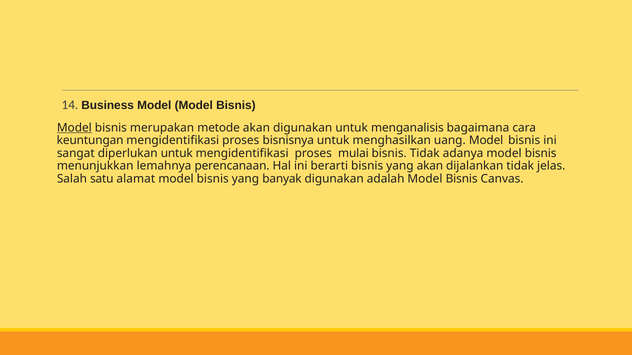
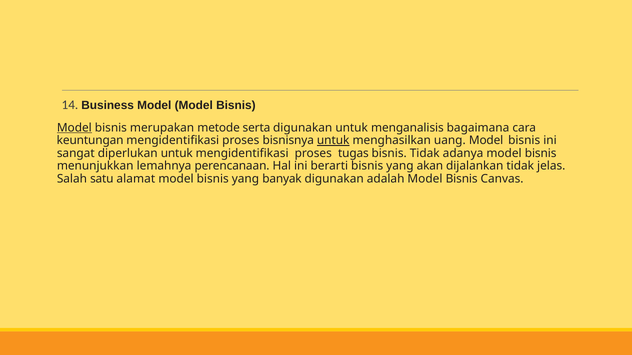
metode akan: akan -> serta (256, 128)
untuk underline: none -> present (333, 141)
mulai: mulai -> tugas (353, 153)
